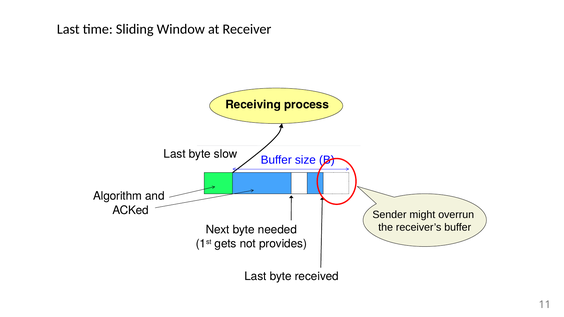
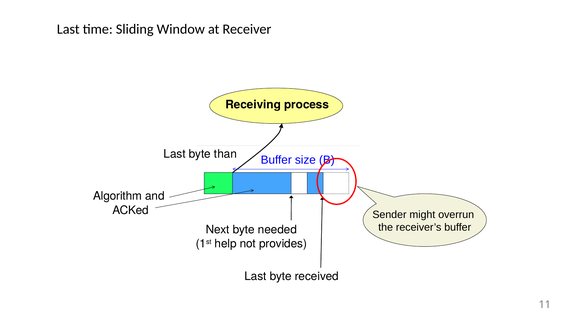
slow: slow -> than (226, 154)
gets: gets -> help (226, 244)
